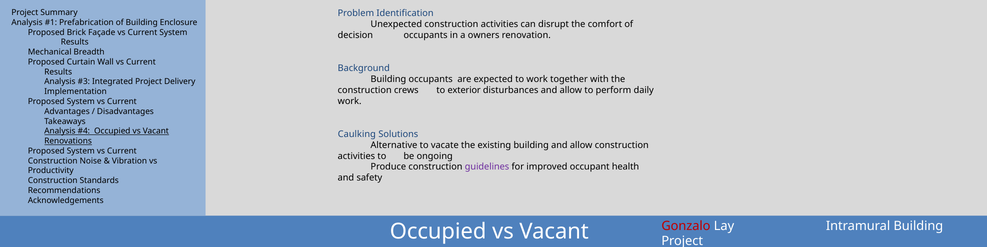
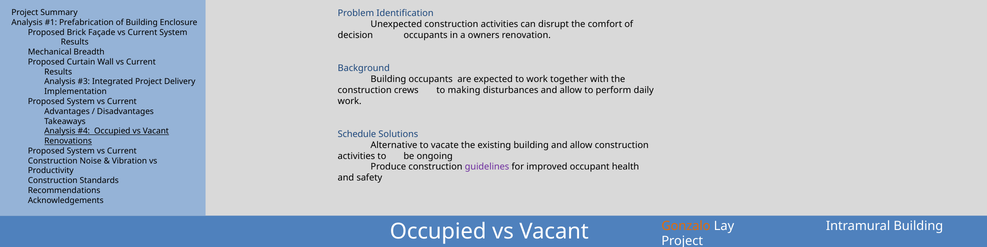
exterior: exterior -> making (464, 90)
Caulking: Caulking -> Schedule (357, 134)
Gonzalo colour: red -> orange (686, 226)
